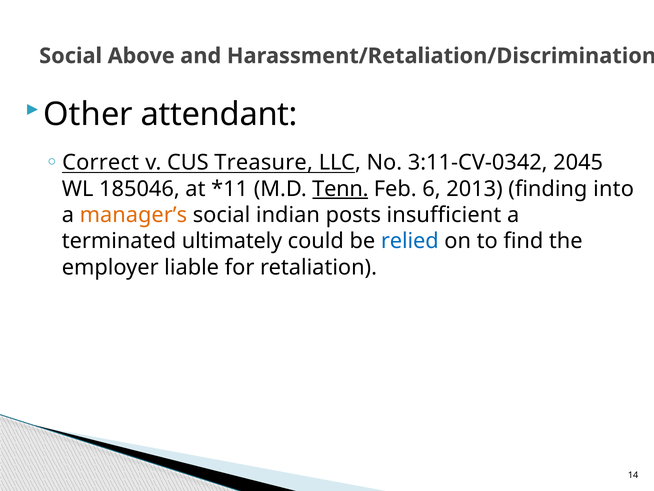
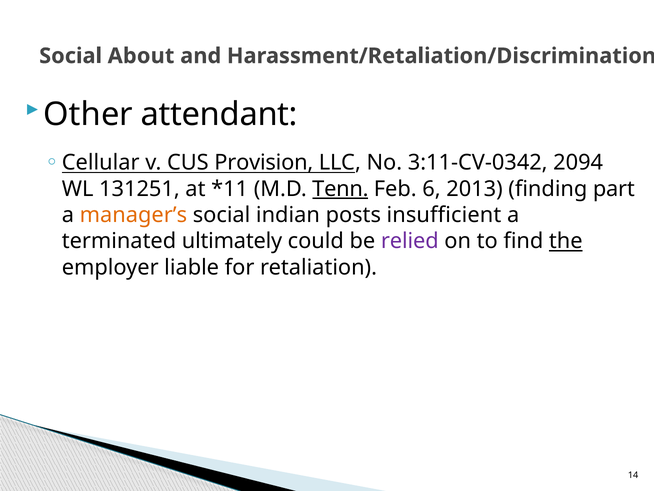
Above: Above -> About (141, 56)
Correct: Correct -> Cellular (101, 163)
Treasure: Treasure -> Provision (264, 163)
2045: 2045 -> 2094 (578, 163)
185046: 185046 -> 131251 (139, 189)
into: into -> part (614, 189)
relied colour: blue -> purple (410, 241)
the underline: none -> present (566, 241)
